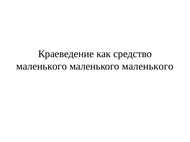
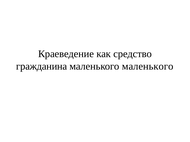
маленького: маленького -> гражданина (42, 66)
